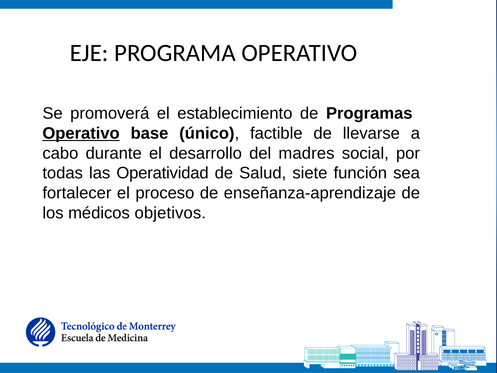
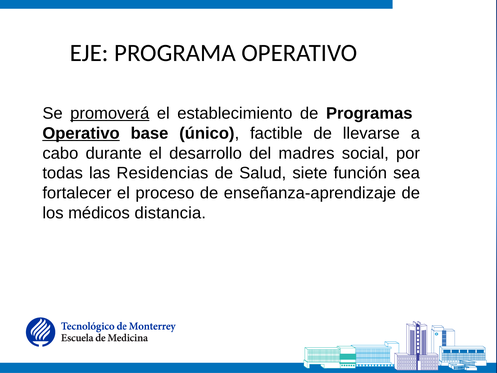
promoverá underline: none -> present (110, 113)
Operatividad: Operatividad -> Residencias (162, 173)
objetivos: objetivos -> distancia (170, 213)
